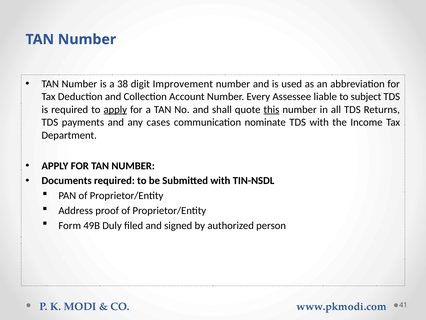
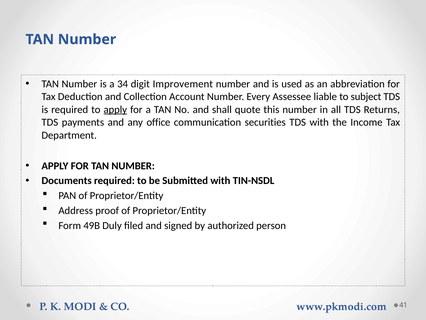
38: 38 -> 34 (123, 84)
this underline: present -> none (271, 109)
cases: cases -> office (158, 122)
nominate: nominate -> securities (265, 122)
